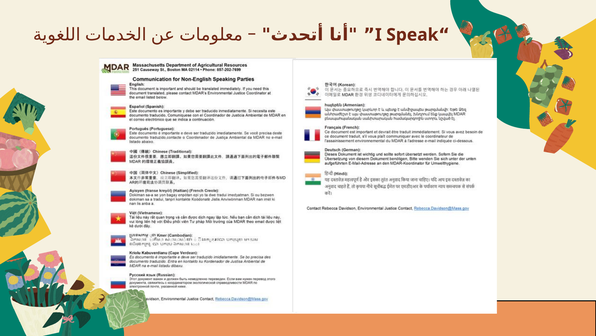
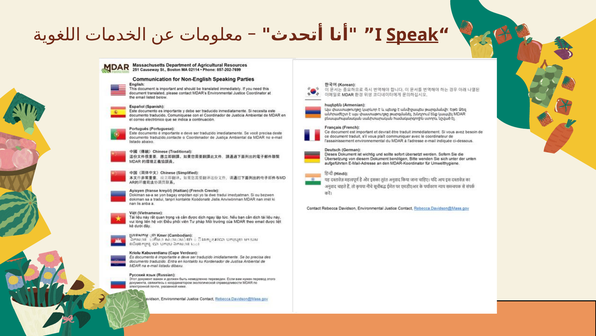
Speak underline: none -> present (412, 35)
